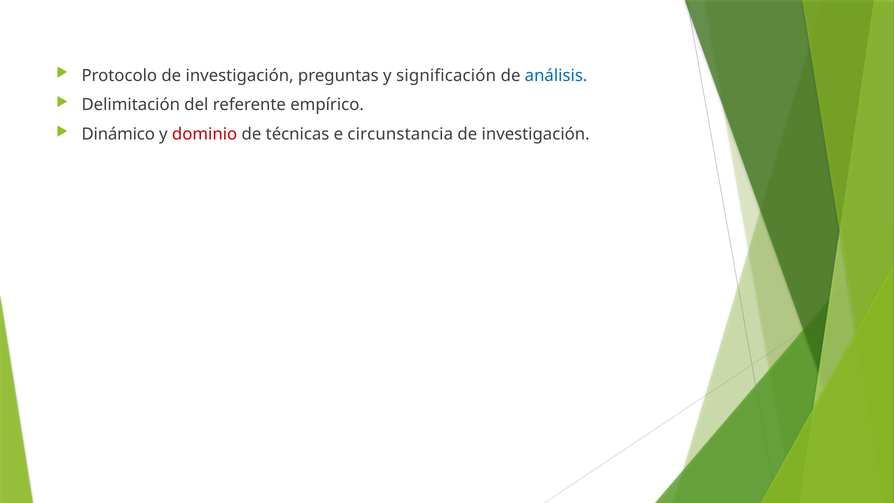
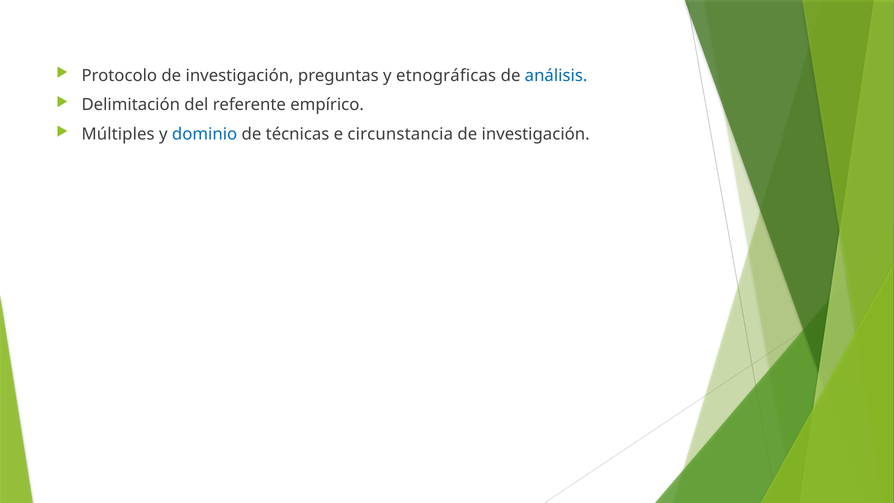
significación: significación -> etnográficas (446, 75)
Dinámico: Dinámico -> Múltiples (118, 134)
dominio colour: red -> blue (205, 134)
